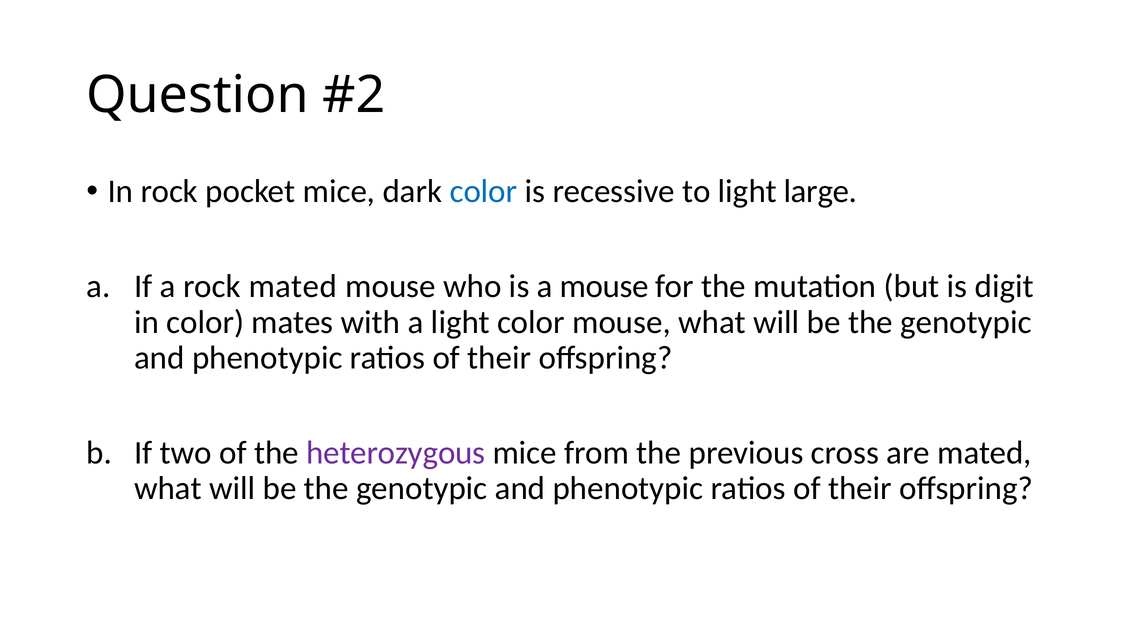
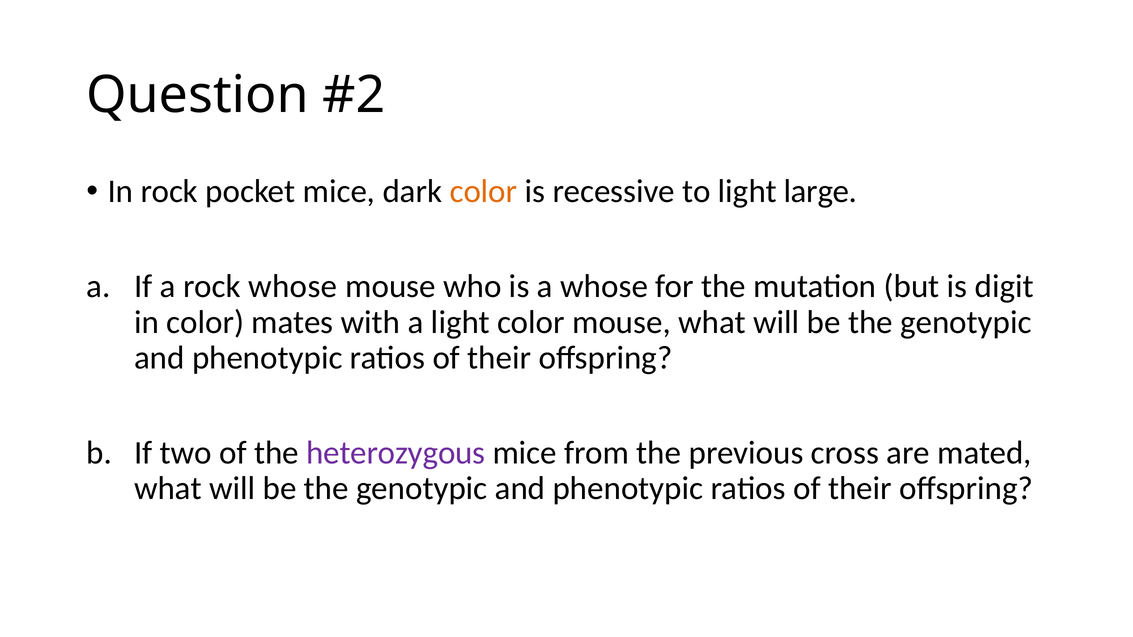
color colour: blue -> orange (483, 192)
rock mated: mated -> whose (293, 287)
a mouse: mouse -> whose (604, 287)
